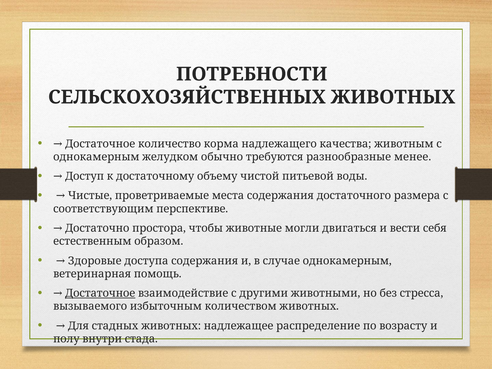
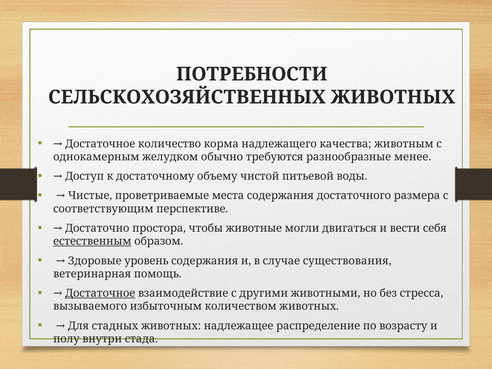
естественным underline: none -> present (92, 241)
доступа: доступа -> уровень (146, 261)
случае однокамерным: однокамерным -> существования (347, 261)
